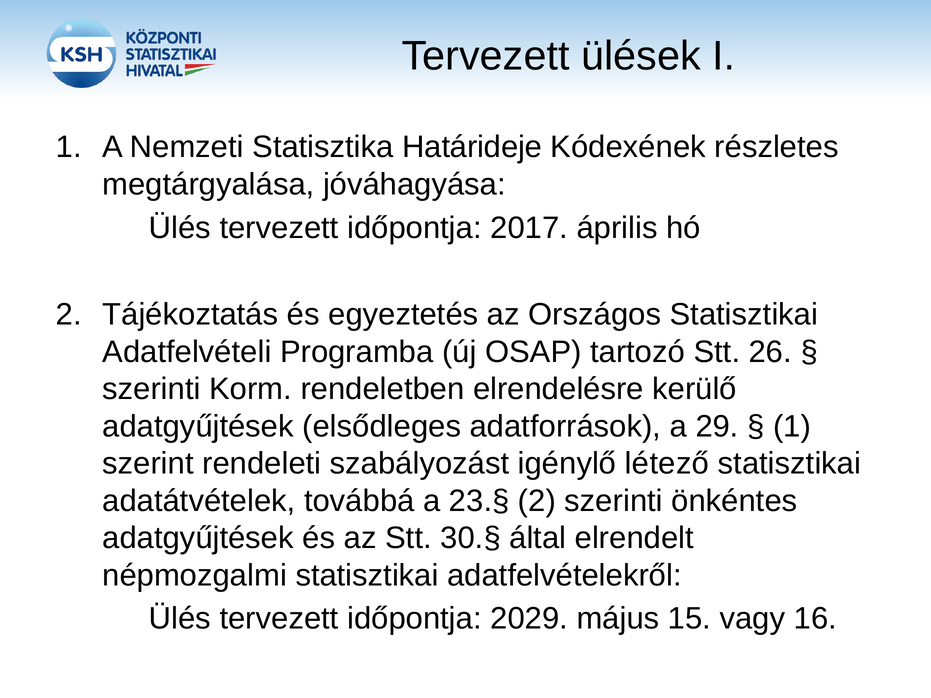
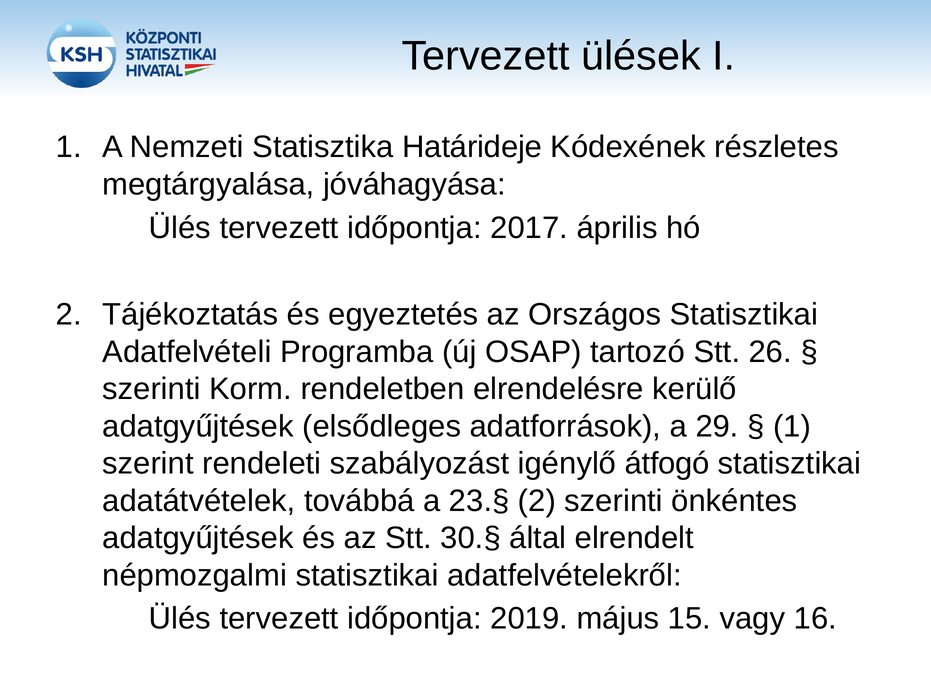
létező: létező -> átfogó (667, 464)
2029: 2029 -> 2019 (529, 619)
